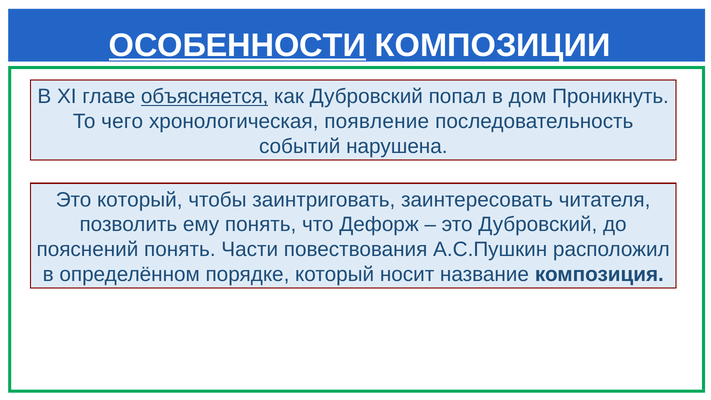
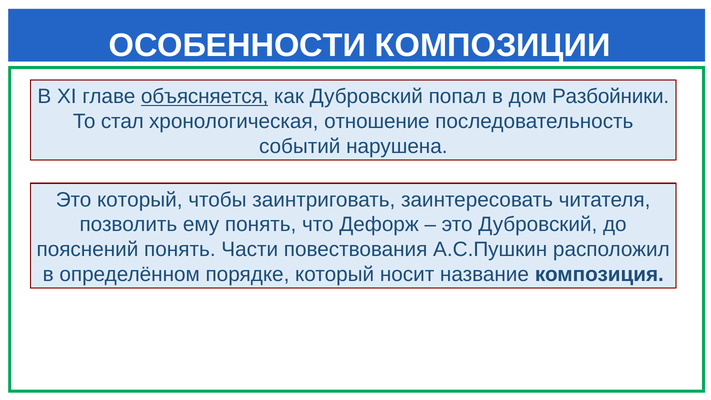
ОСОБЕННОСТИ underline: present -> none (237, 45)
Проникнуть: Проникнуть -> Разбойники (611, 96)
чего: чего -> стал (122, 121)
появление: появление -> отношение (377, 121)
